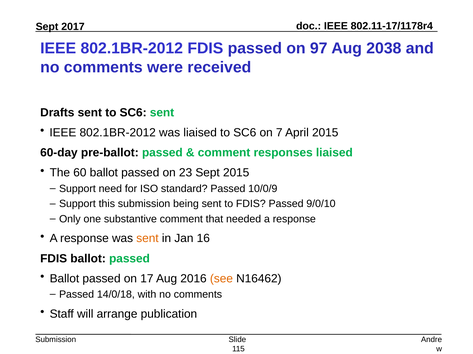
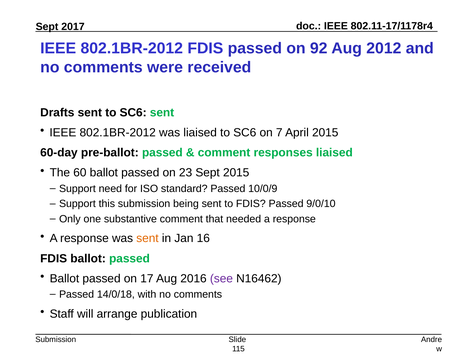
97: 97 -> 92 (319, 48)
2038: 2038 -> 2012 (384, 48)
see colour: orange -> purple (221, 279)
